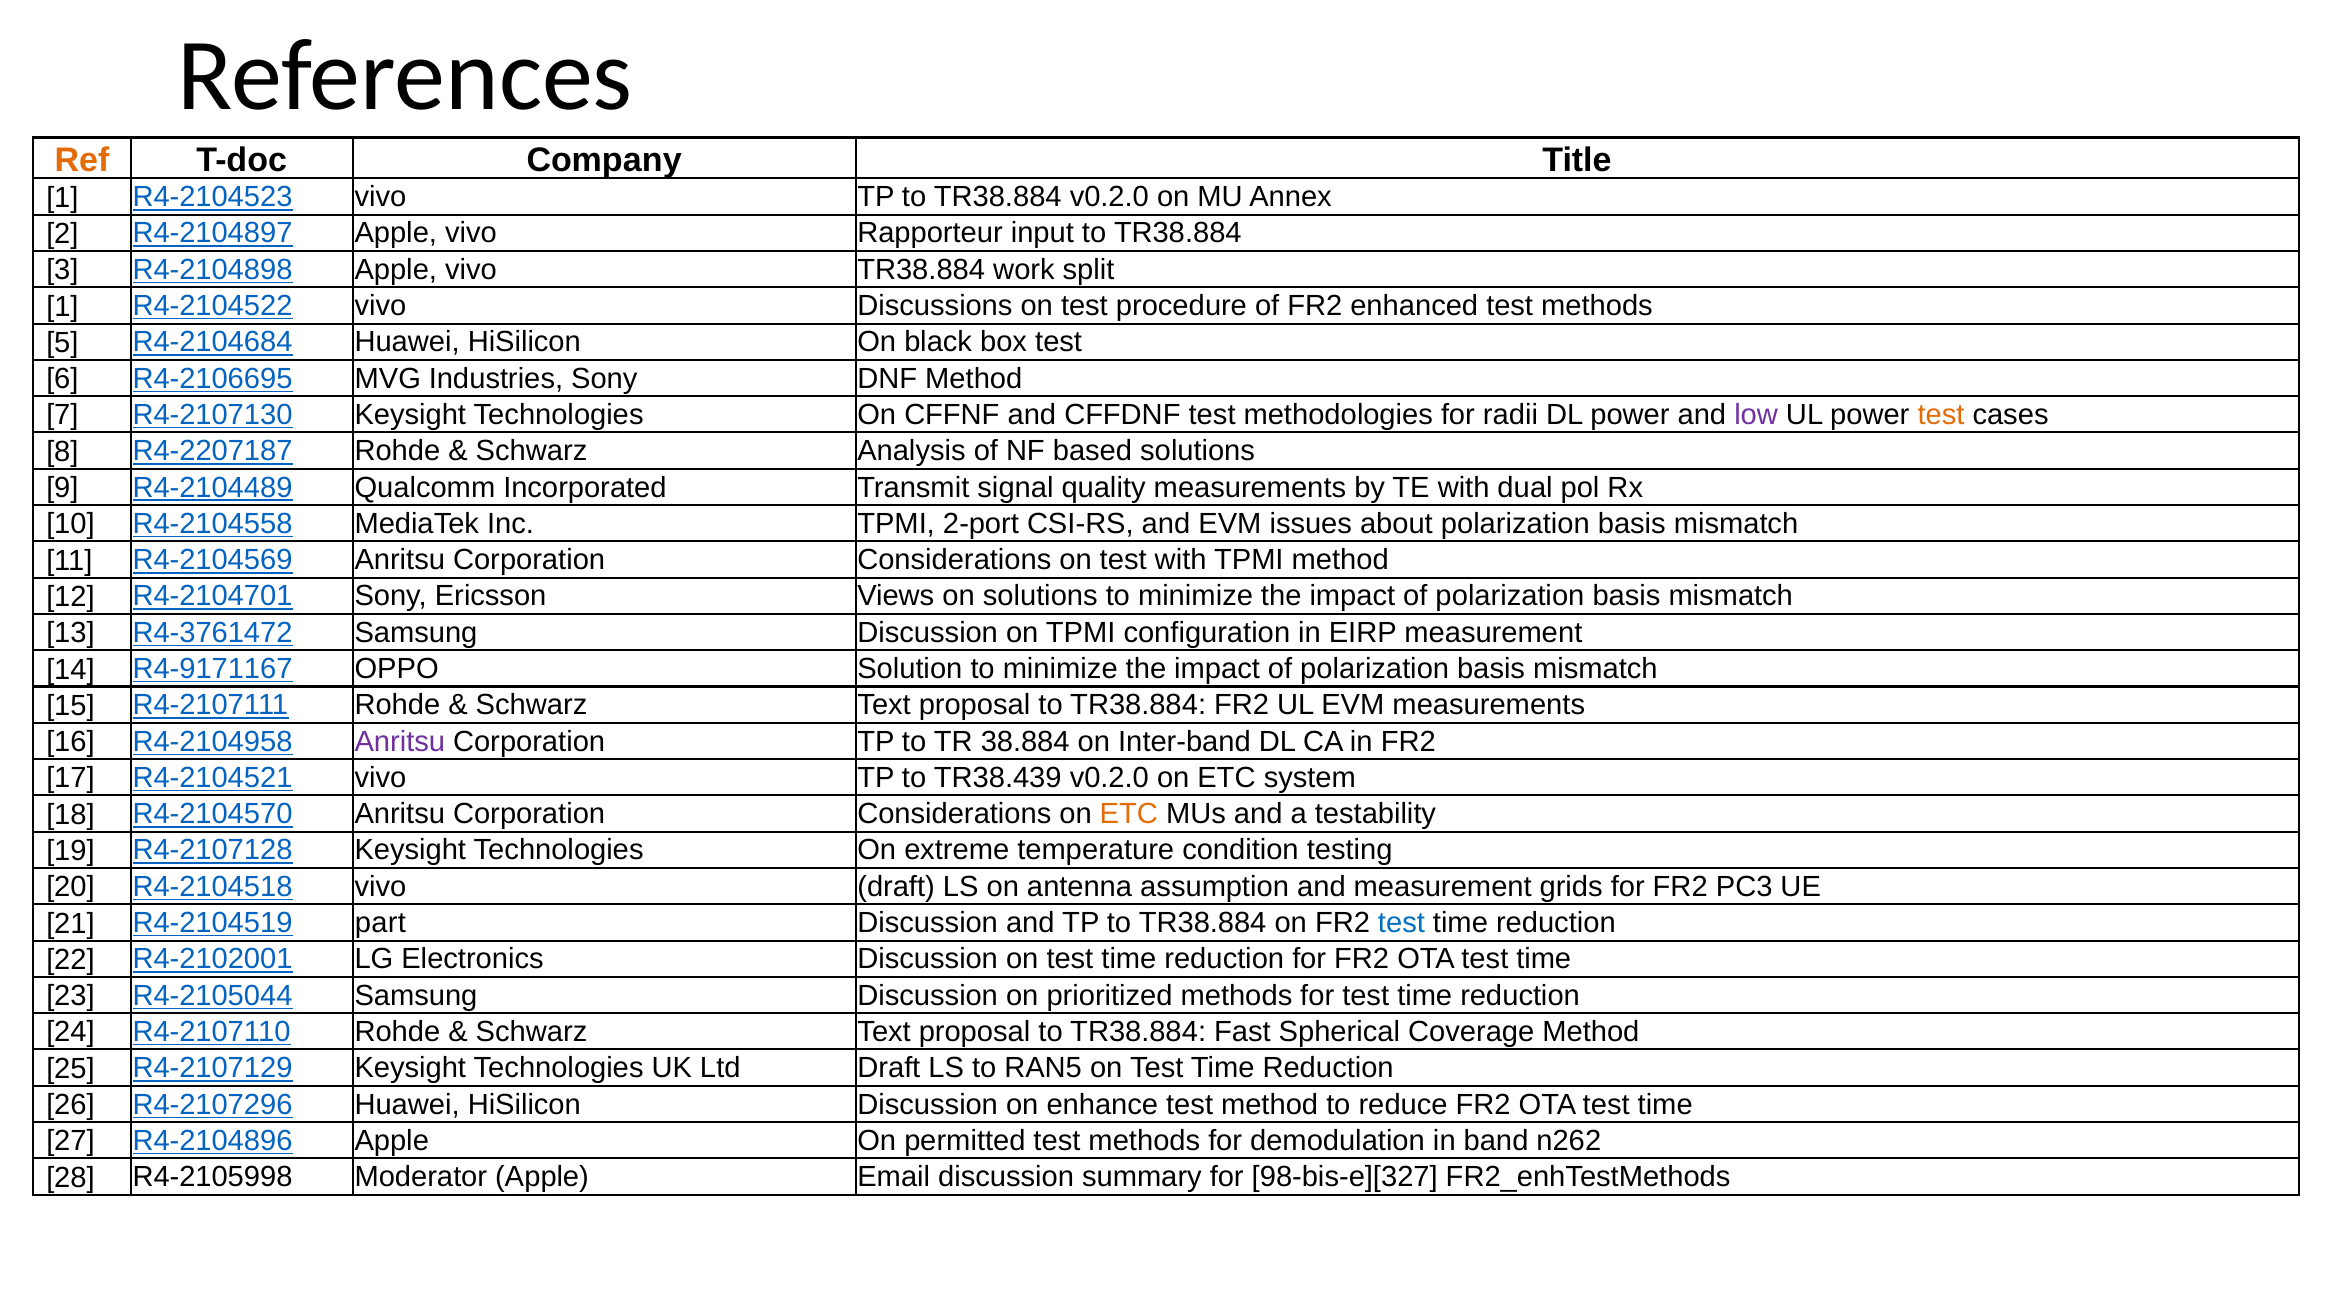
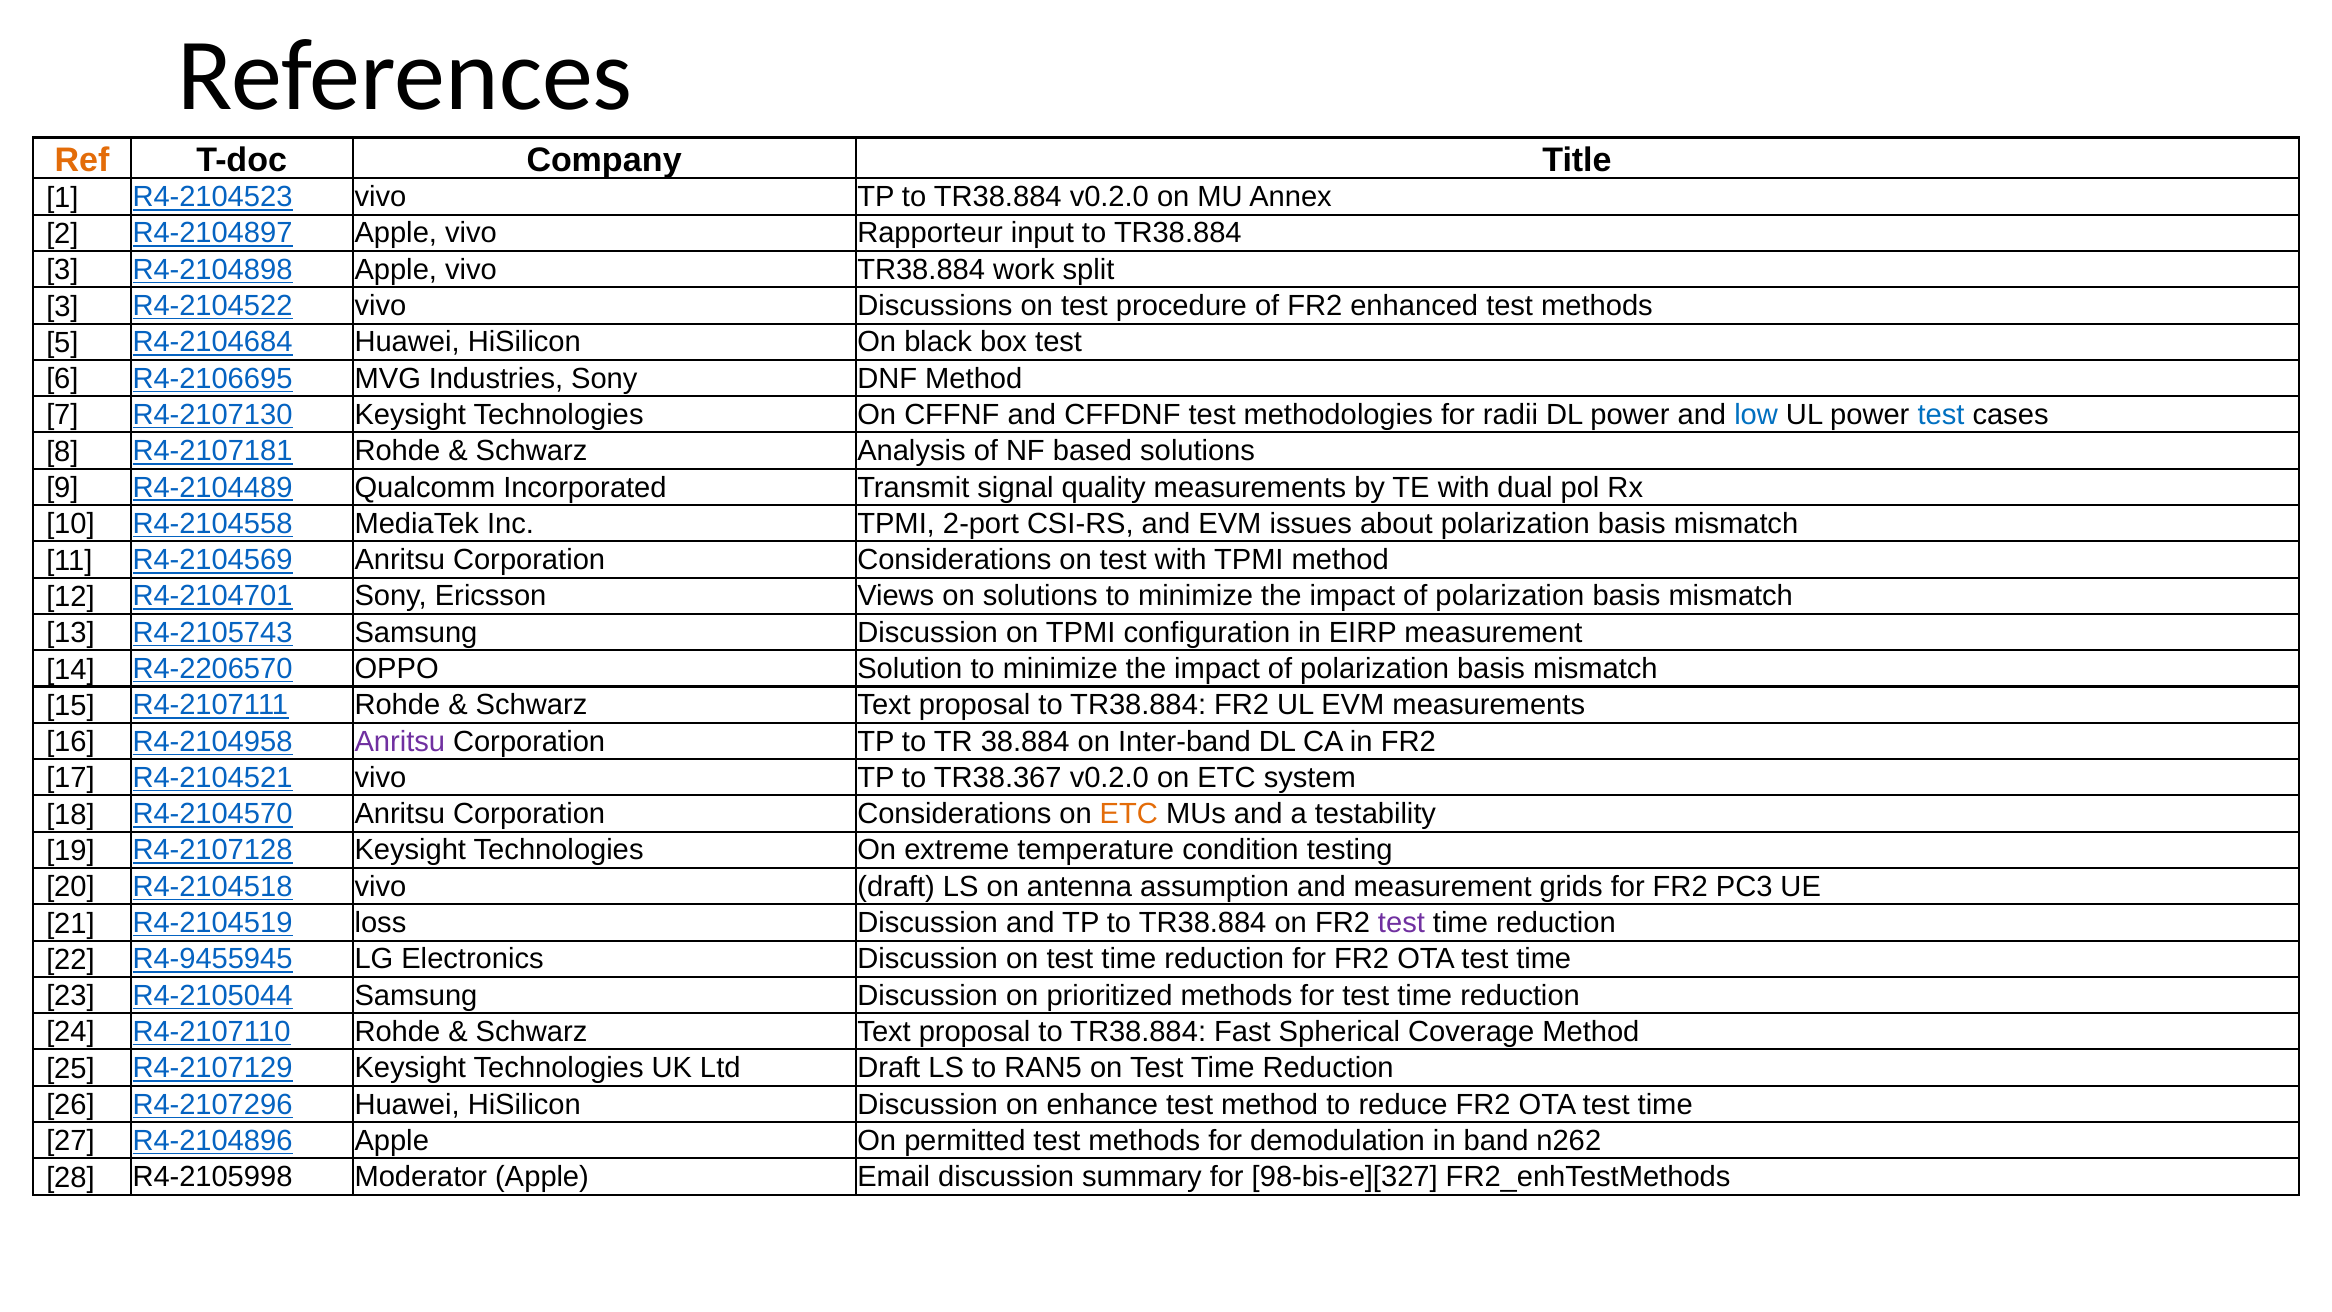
1: 1 -> 3 (62, 306)
low colour: purple -> blue (1756, 415)
test colour: orange -> blue (1941, 415)
R4-2207187: R4-2207187 -> R4-2107181 (213, 451)
R4-3761472: R4-3761472 -> R4-2105743 (213, 632)
R4-9171167: R4-9171167 -> R4-2206570 (213, 669)
TR38.439: TR38.439 -> TR38.367 (998, 778)
part: part -> loss (380, 923)
test colour: blue -> purple (1401, 923)
R4-2102001: R4-2102001 -> R4-9455945 (213, 959)
